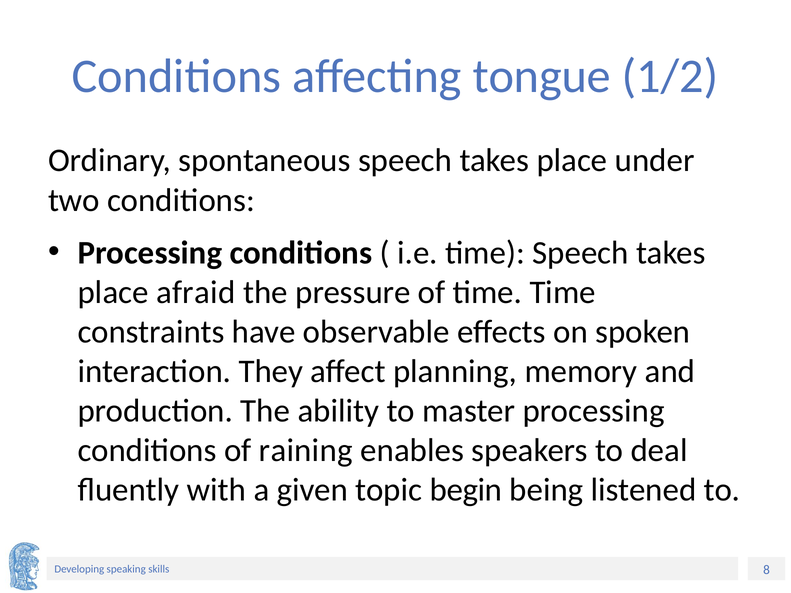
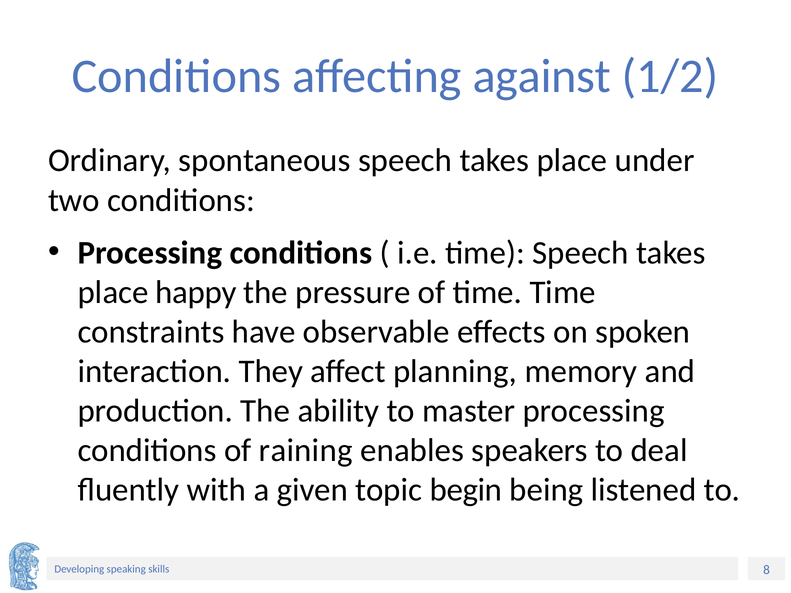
tongue: tongue -> against (542, 77)
afraid: afraid -> happy (196, 293)
